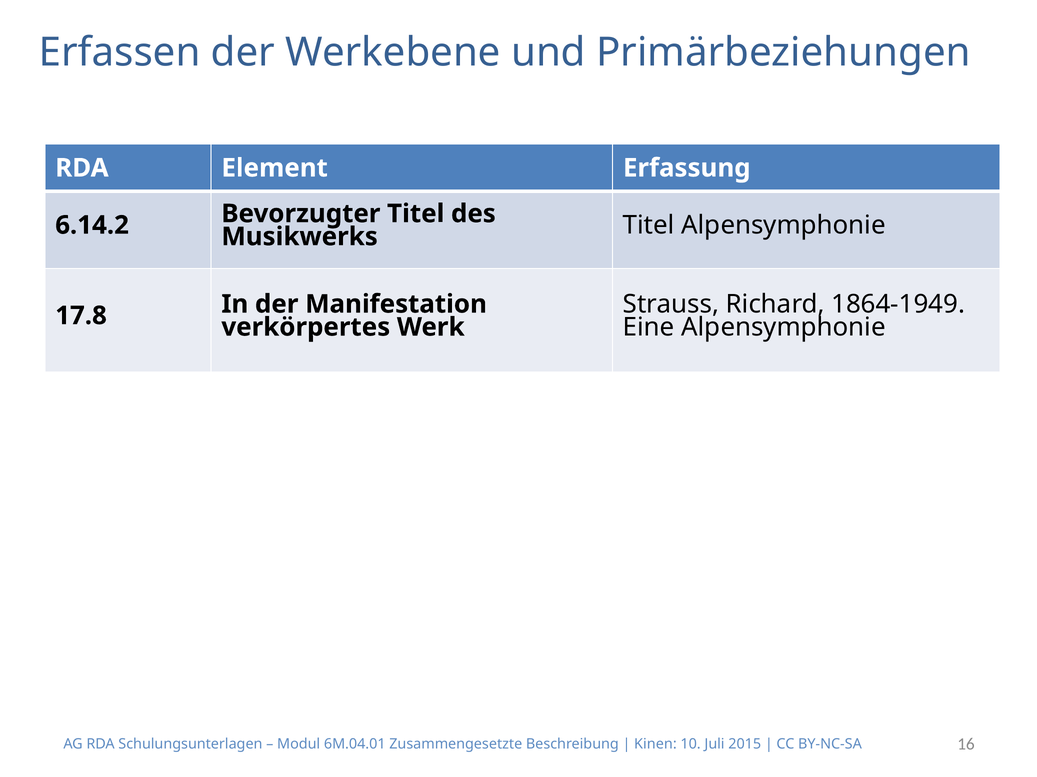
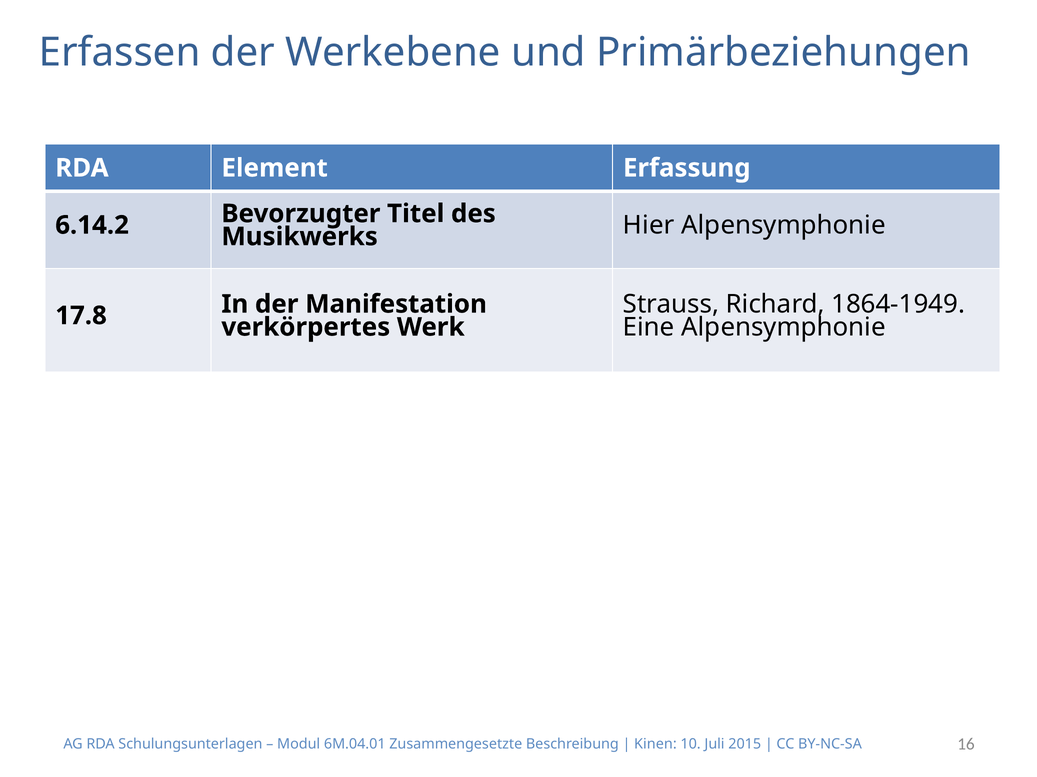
Titel: Titel -> Hier (649, 225)
